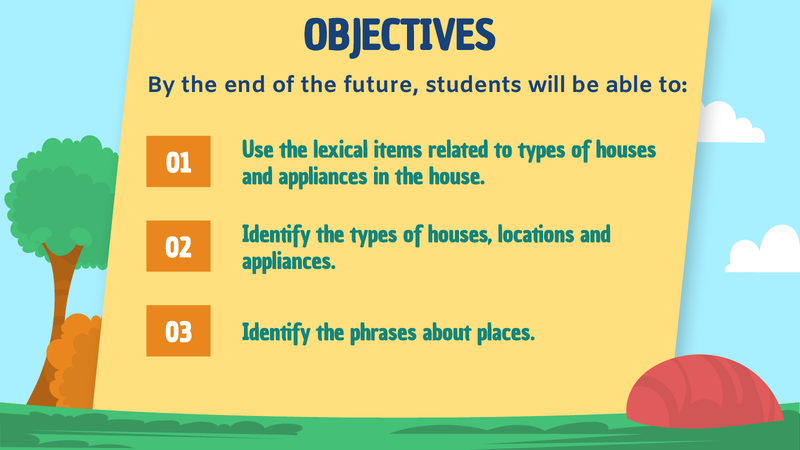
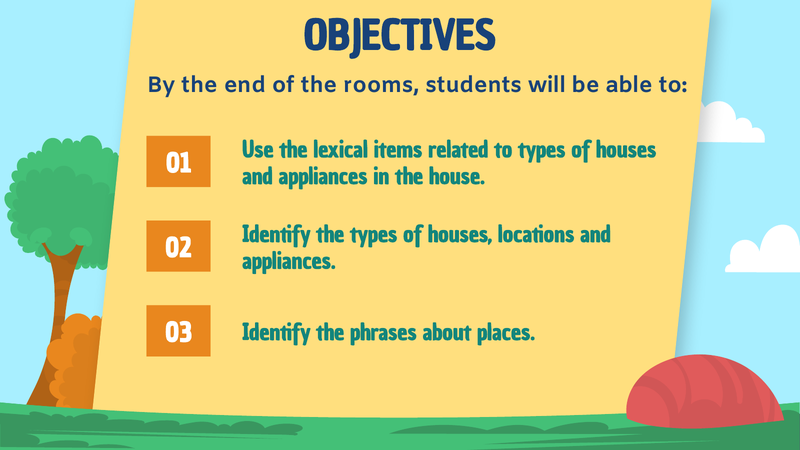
future: future -> rooms (381, 85)
